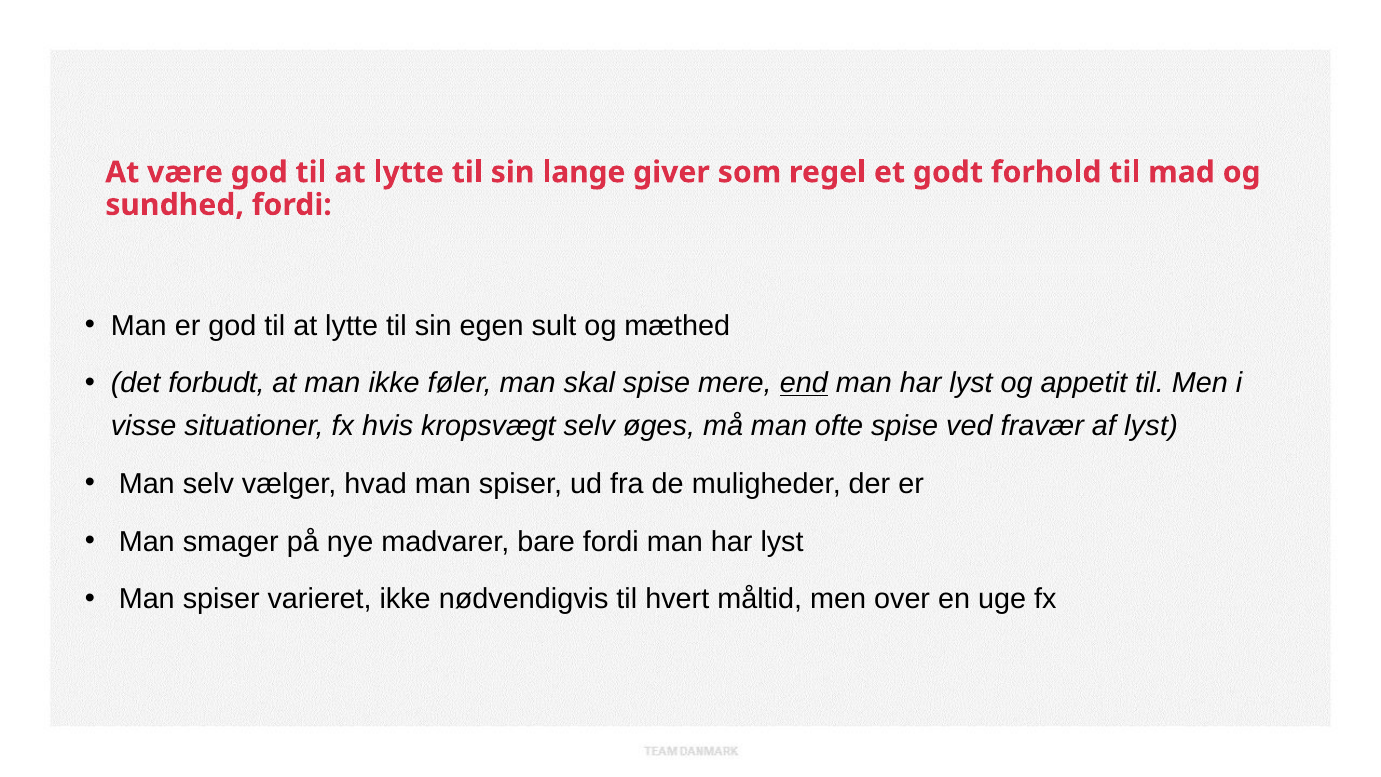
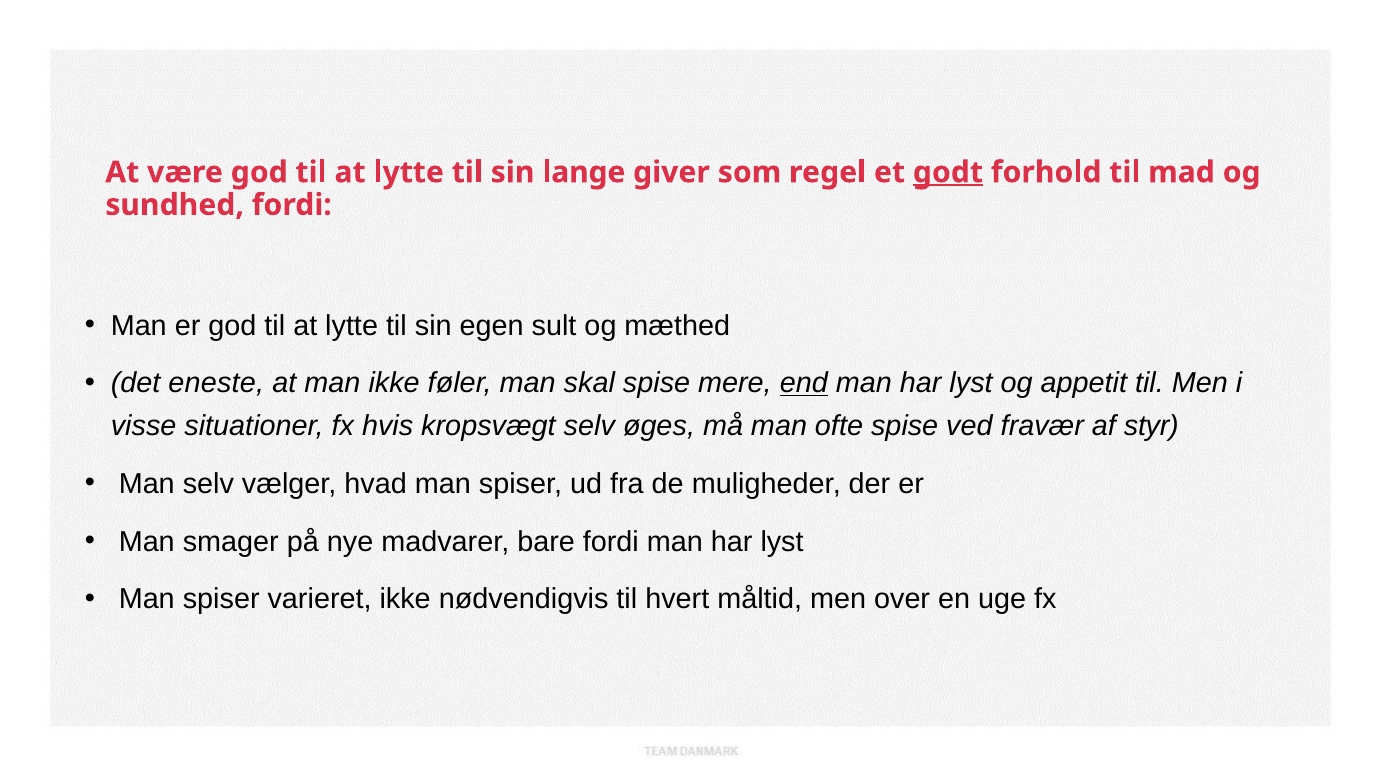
godt underline: none -> present (948, 172)
forbudt: forbudt -> eneste (216, 383)
af lyst: lyst -> styr (1151, 426)
